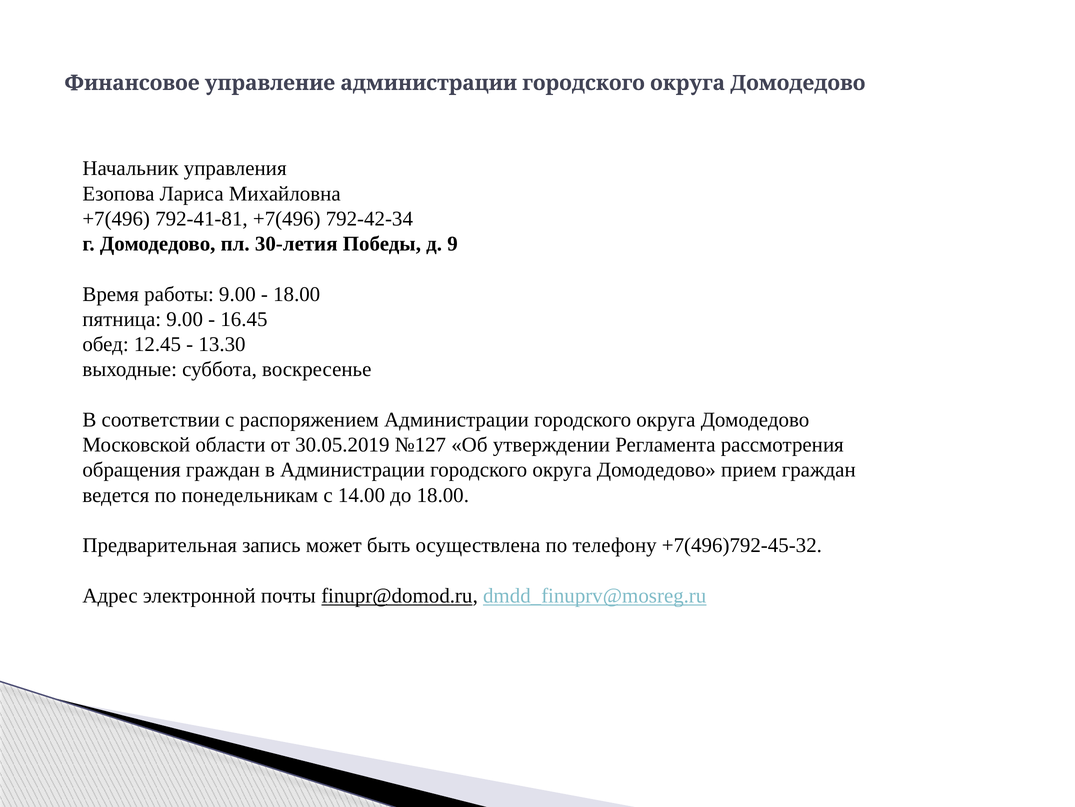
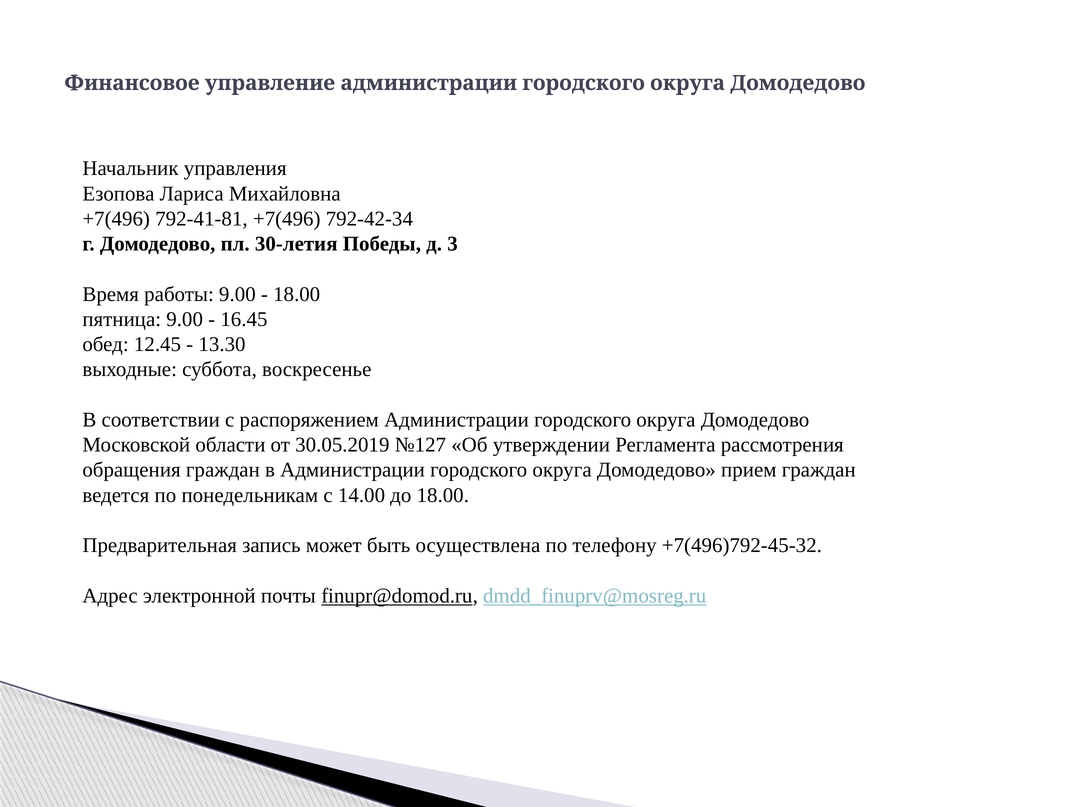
9: 9 -> 3 (453, 244)
